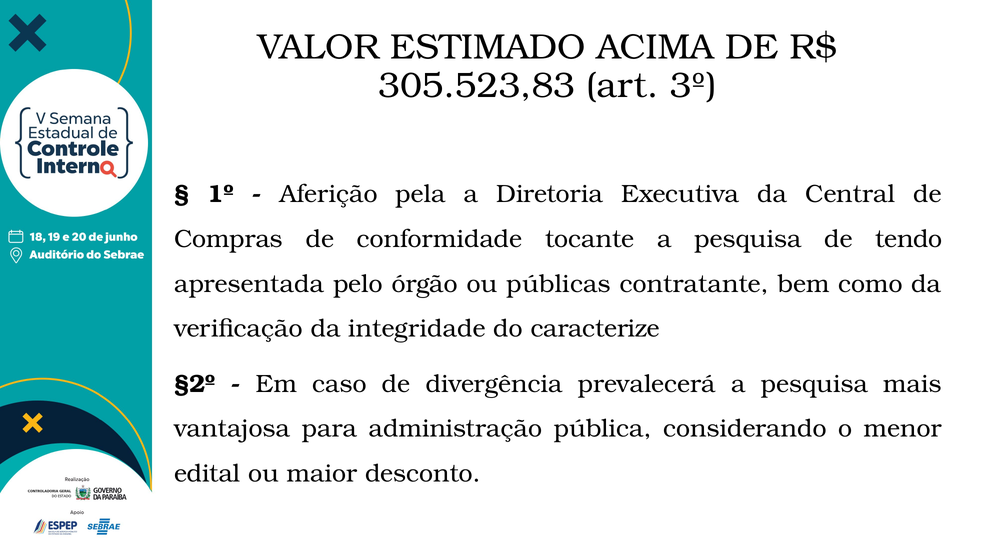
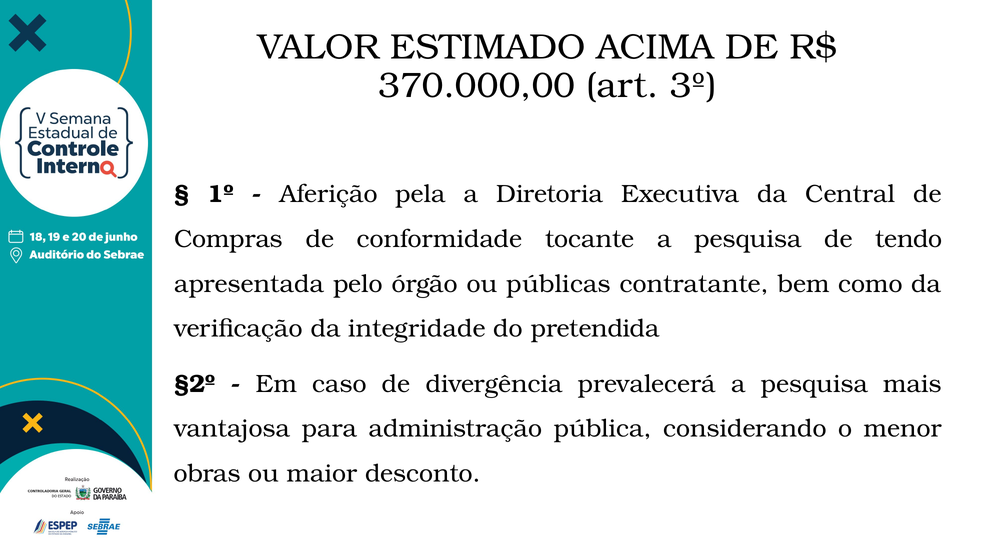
305.523,83: 305.523,83 -> 370.000,00 (477, 85)
caracterize: caracterize -> pretendida (595, 328)
edital: edital -> obras (207, 473)
